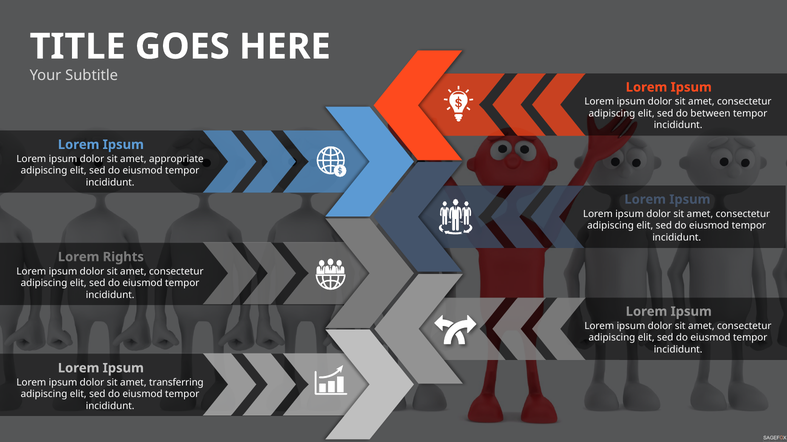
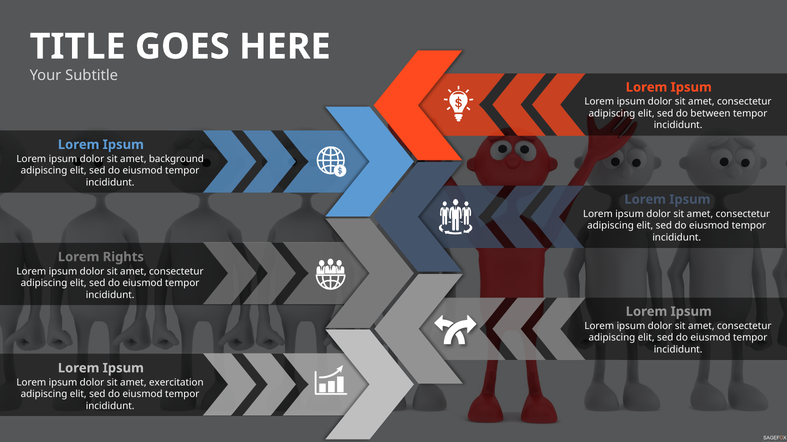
appropriate: appropriate -> background (176, 159)
transferring: transferring -> exercitation (176, 383)
